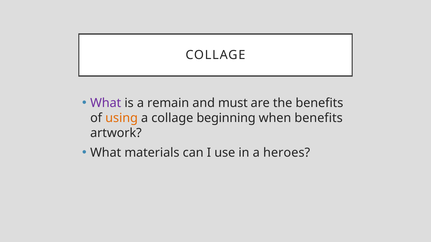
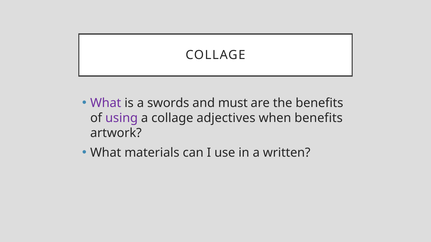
remain: remain -> swords (168, 103)
using colour: orange -> purple (122, 118)
beginning: beginning -> adjectives (226, 118)
heroes: heroes -> written (287, 153)
